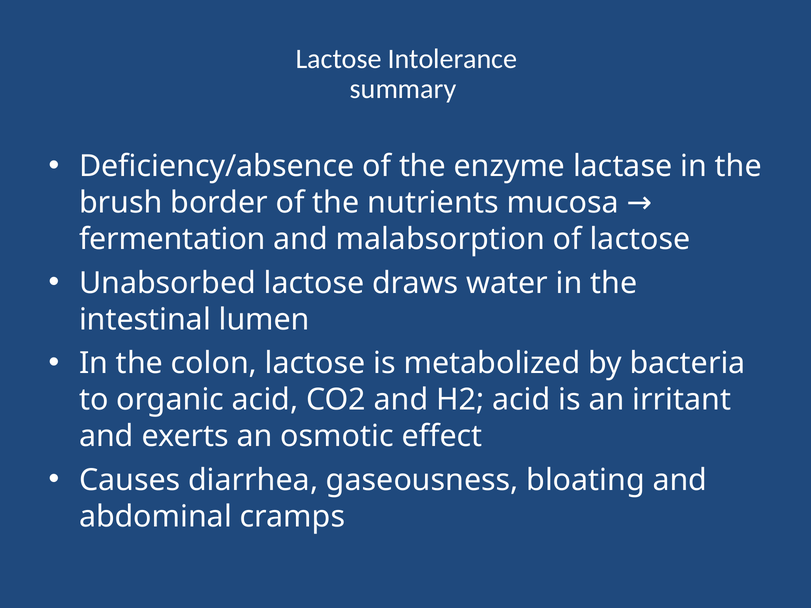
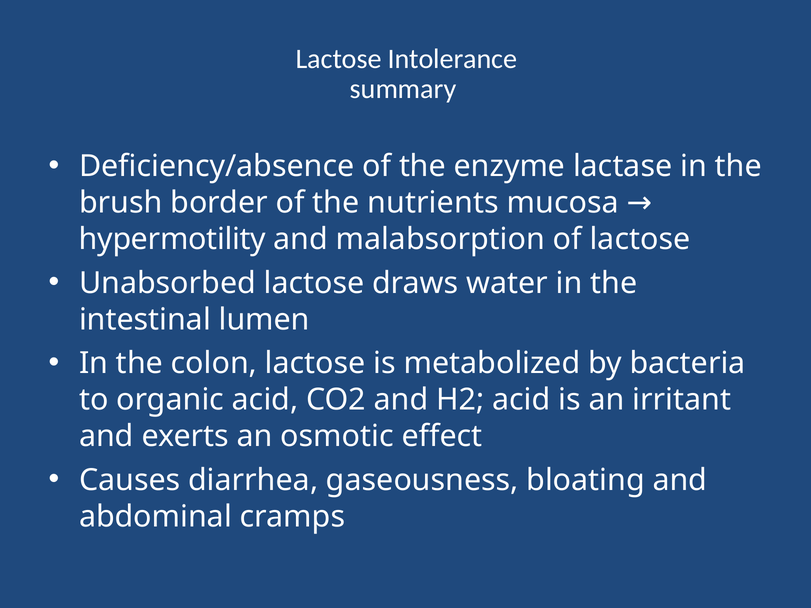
fermentation: fermentation -> hypermotility (172, 239)
